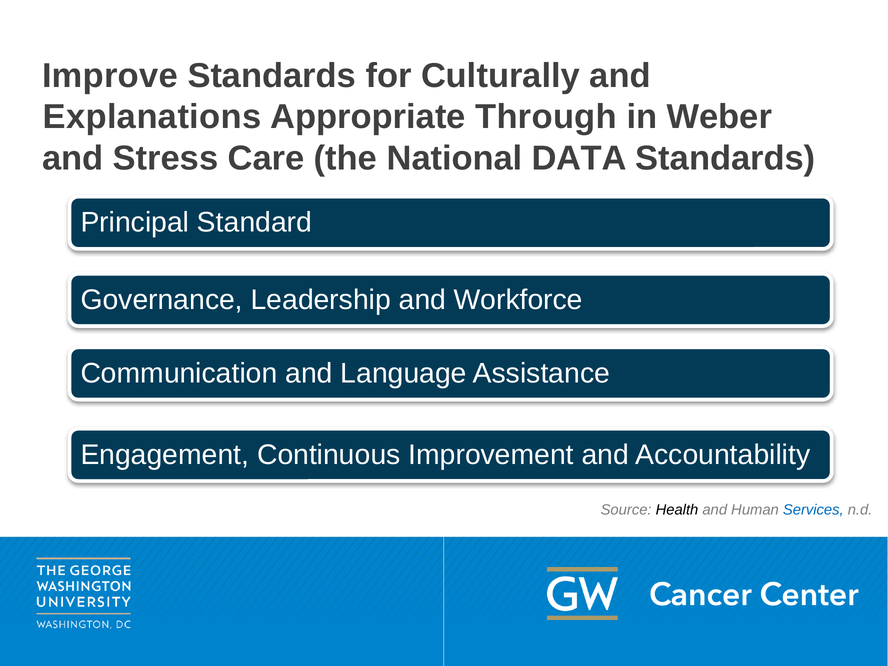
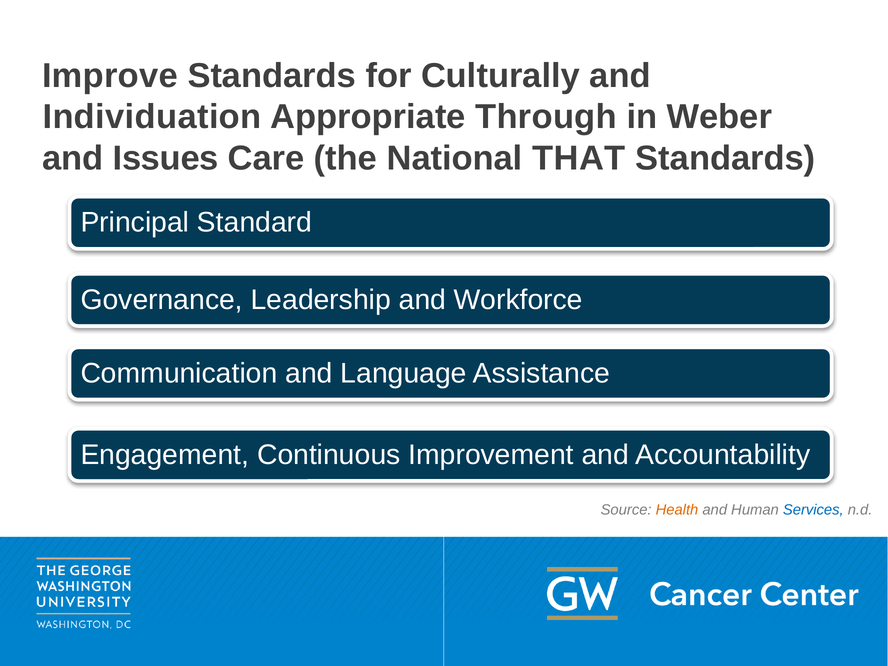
Explanations: Explanations -> Individuation (152, 117)
Stress: Stress -> Issues (166, 159)
DATA: DATA -> THAT (579, 159)
Health colour: black -> orange (677, 510)
